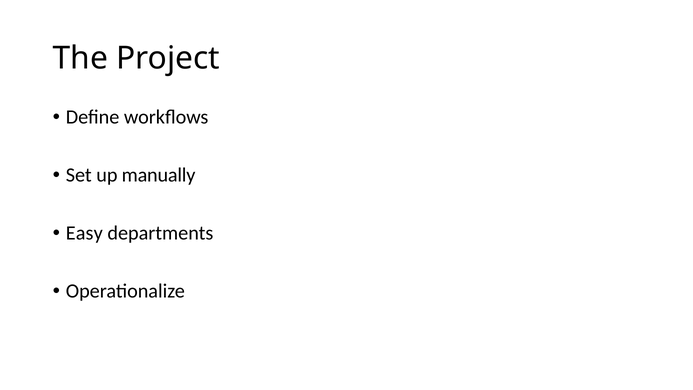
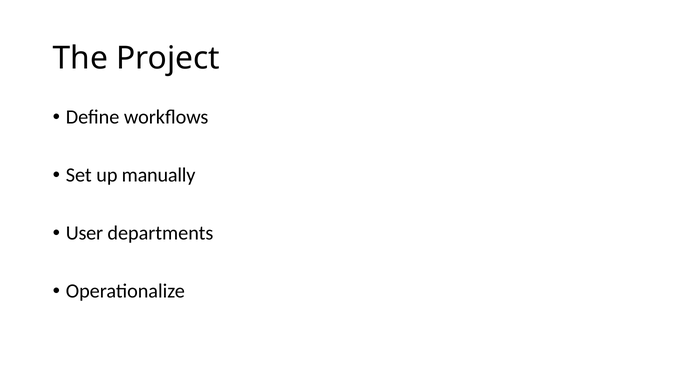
Easy: Easy -> User (84, 233)
